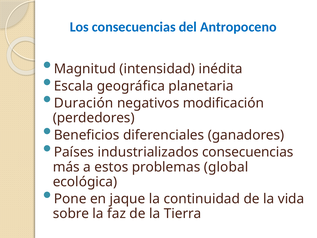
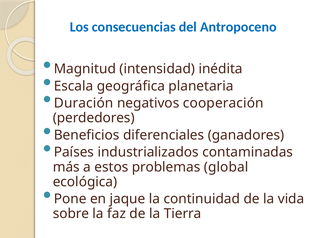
modificación: modificación -> cooperación (223, 103)
industrializados consecuencias: consecuencias -> contaminadas (248, 152)
